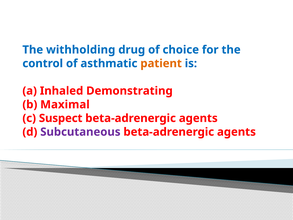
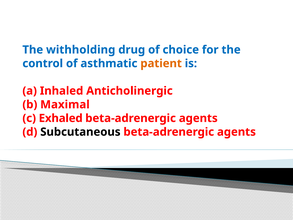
Demonstrating: Demonstrating -> Anticholinergic (129, 91)
Suspect: Suspect -> Exhaled (61, 118)
Subcutaneous colour: purple -> black (80, 132)
